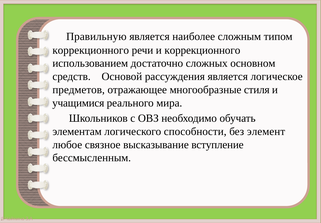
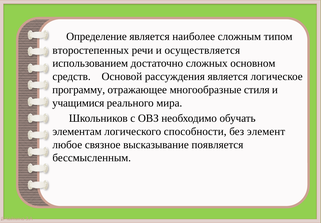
Правильную: Правильную -> Определение (96, 36)
коррекционного: коррекционного -> второстепенных (91, 50)
и коррекционного: коррекционного -> осуществляется (202, 50)
предметов: предметов -> программу (79, 90)
вступление: вступление -> появляется (217, 145)
